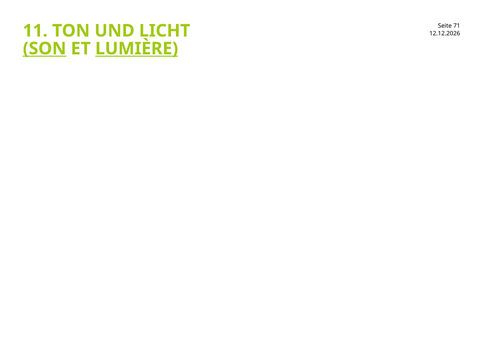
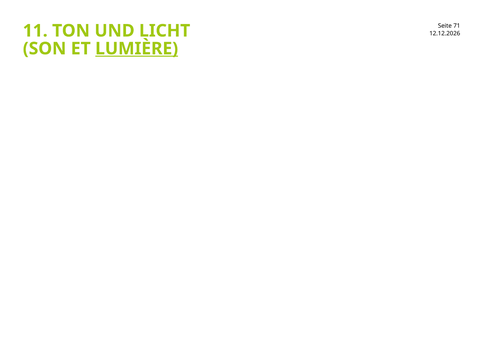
SON underline: present -> none (45, 48)
